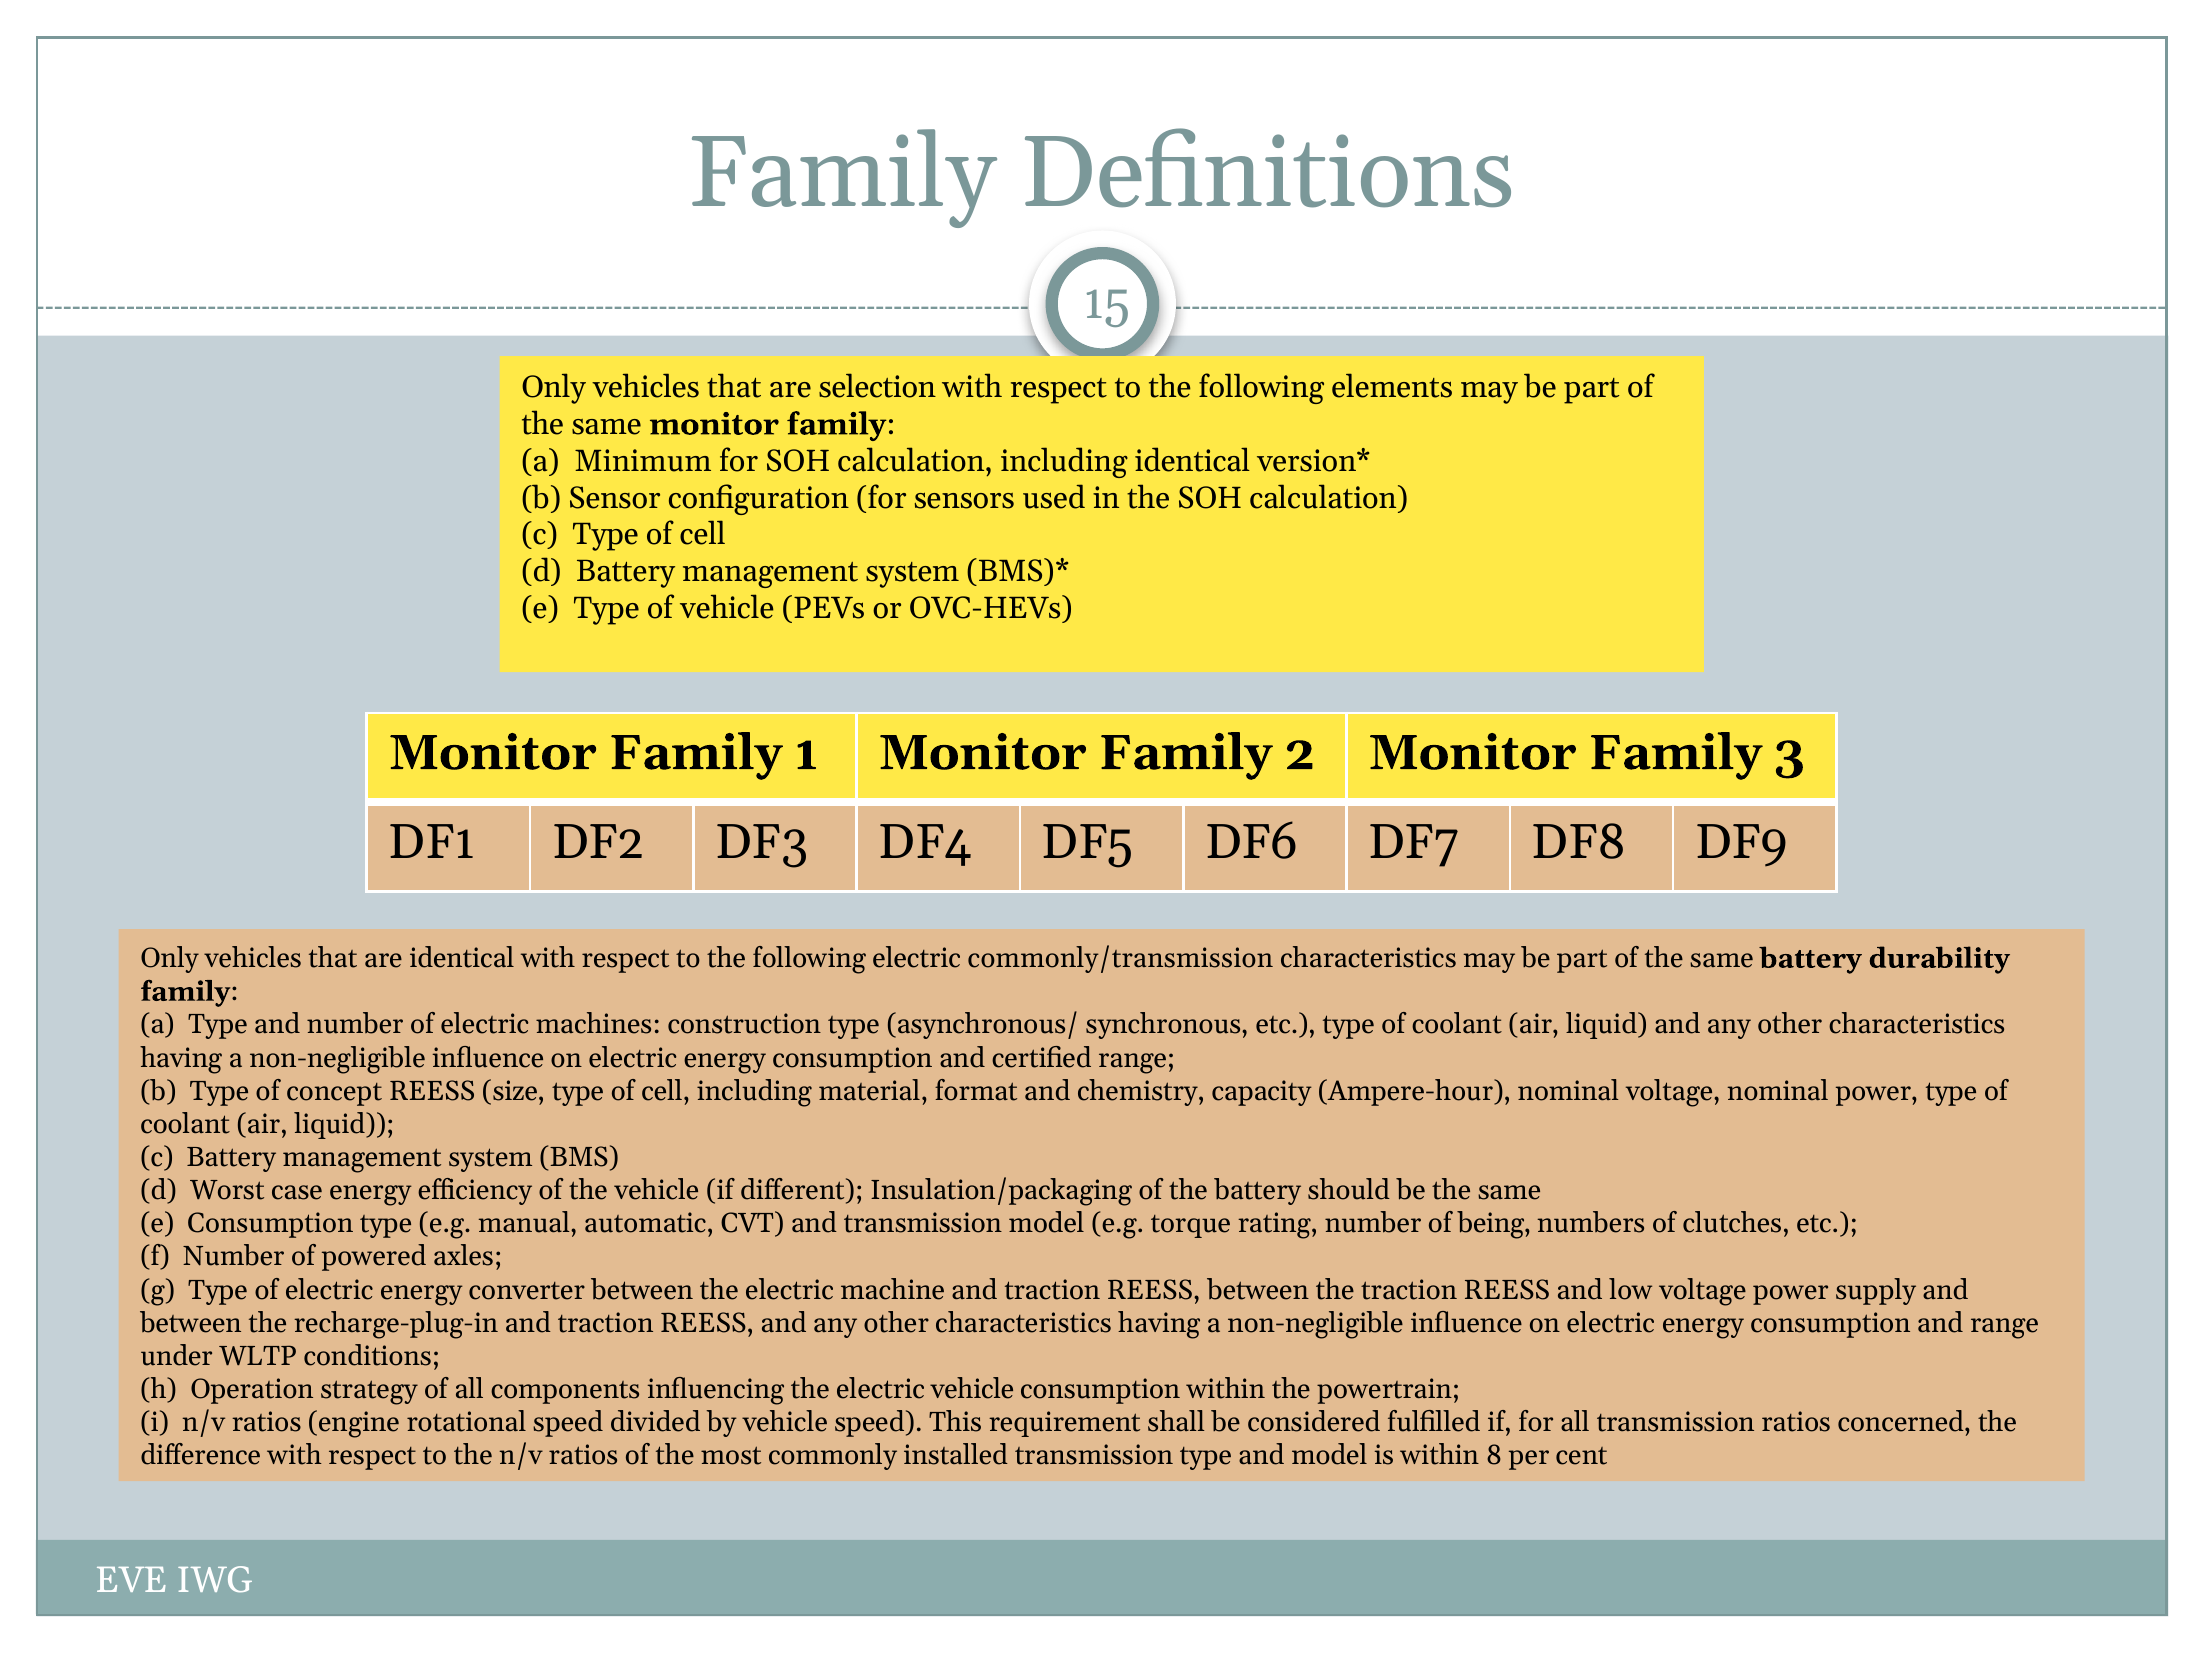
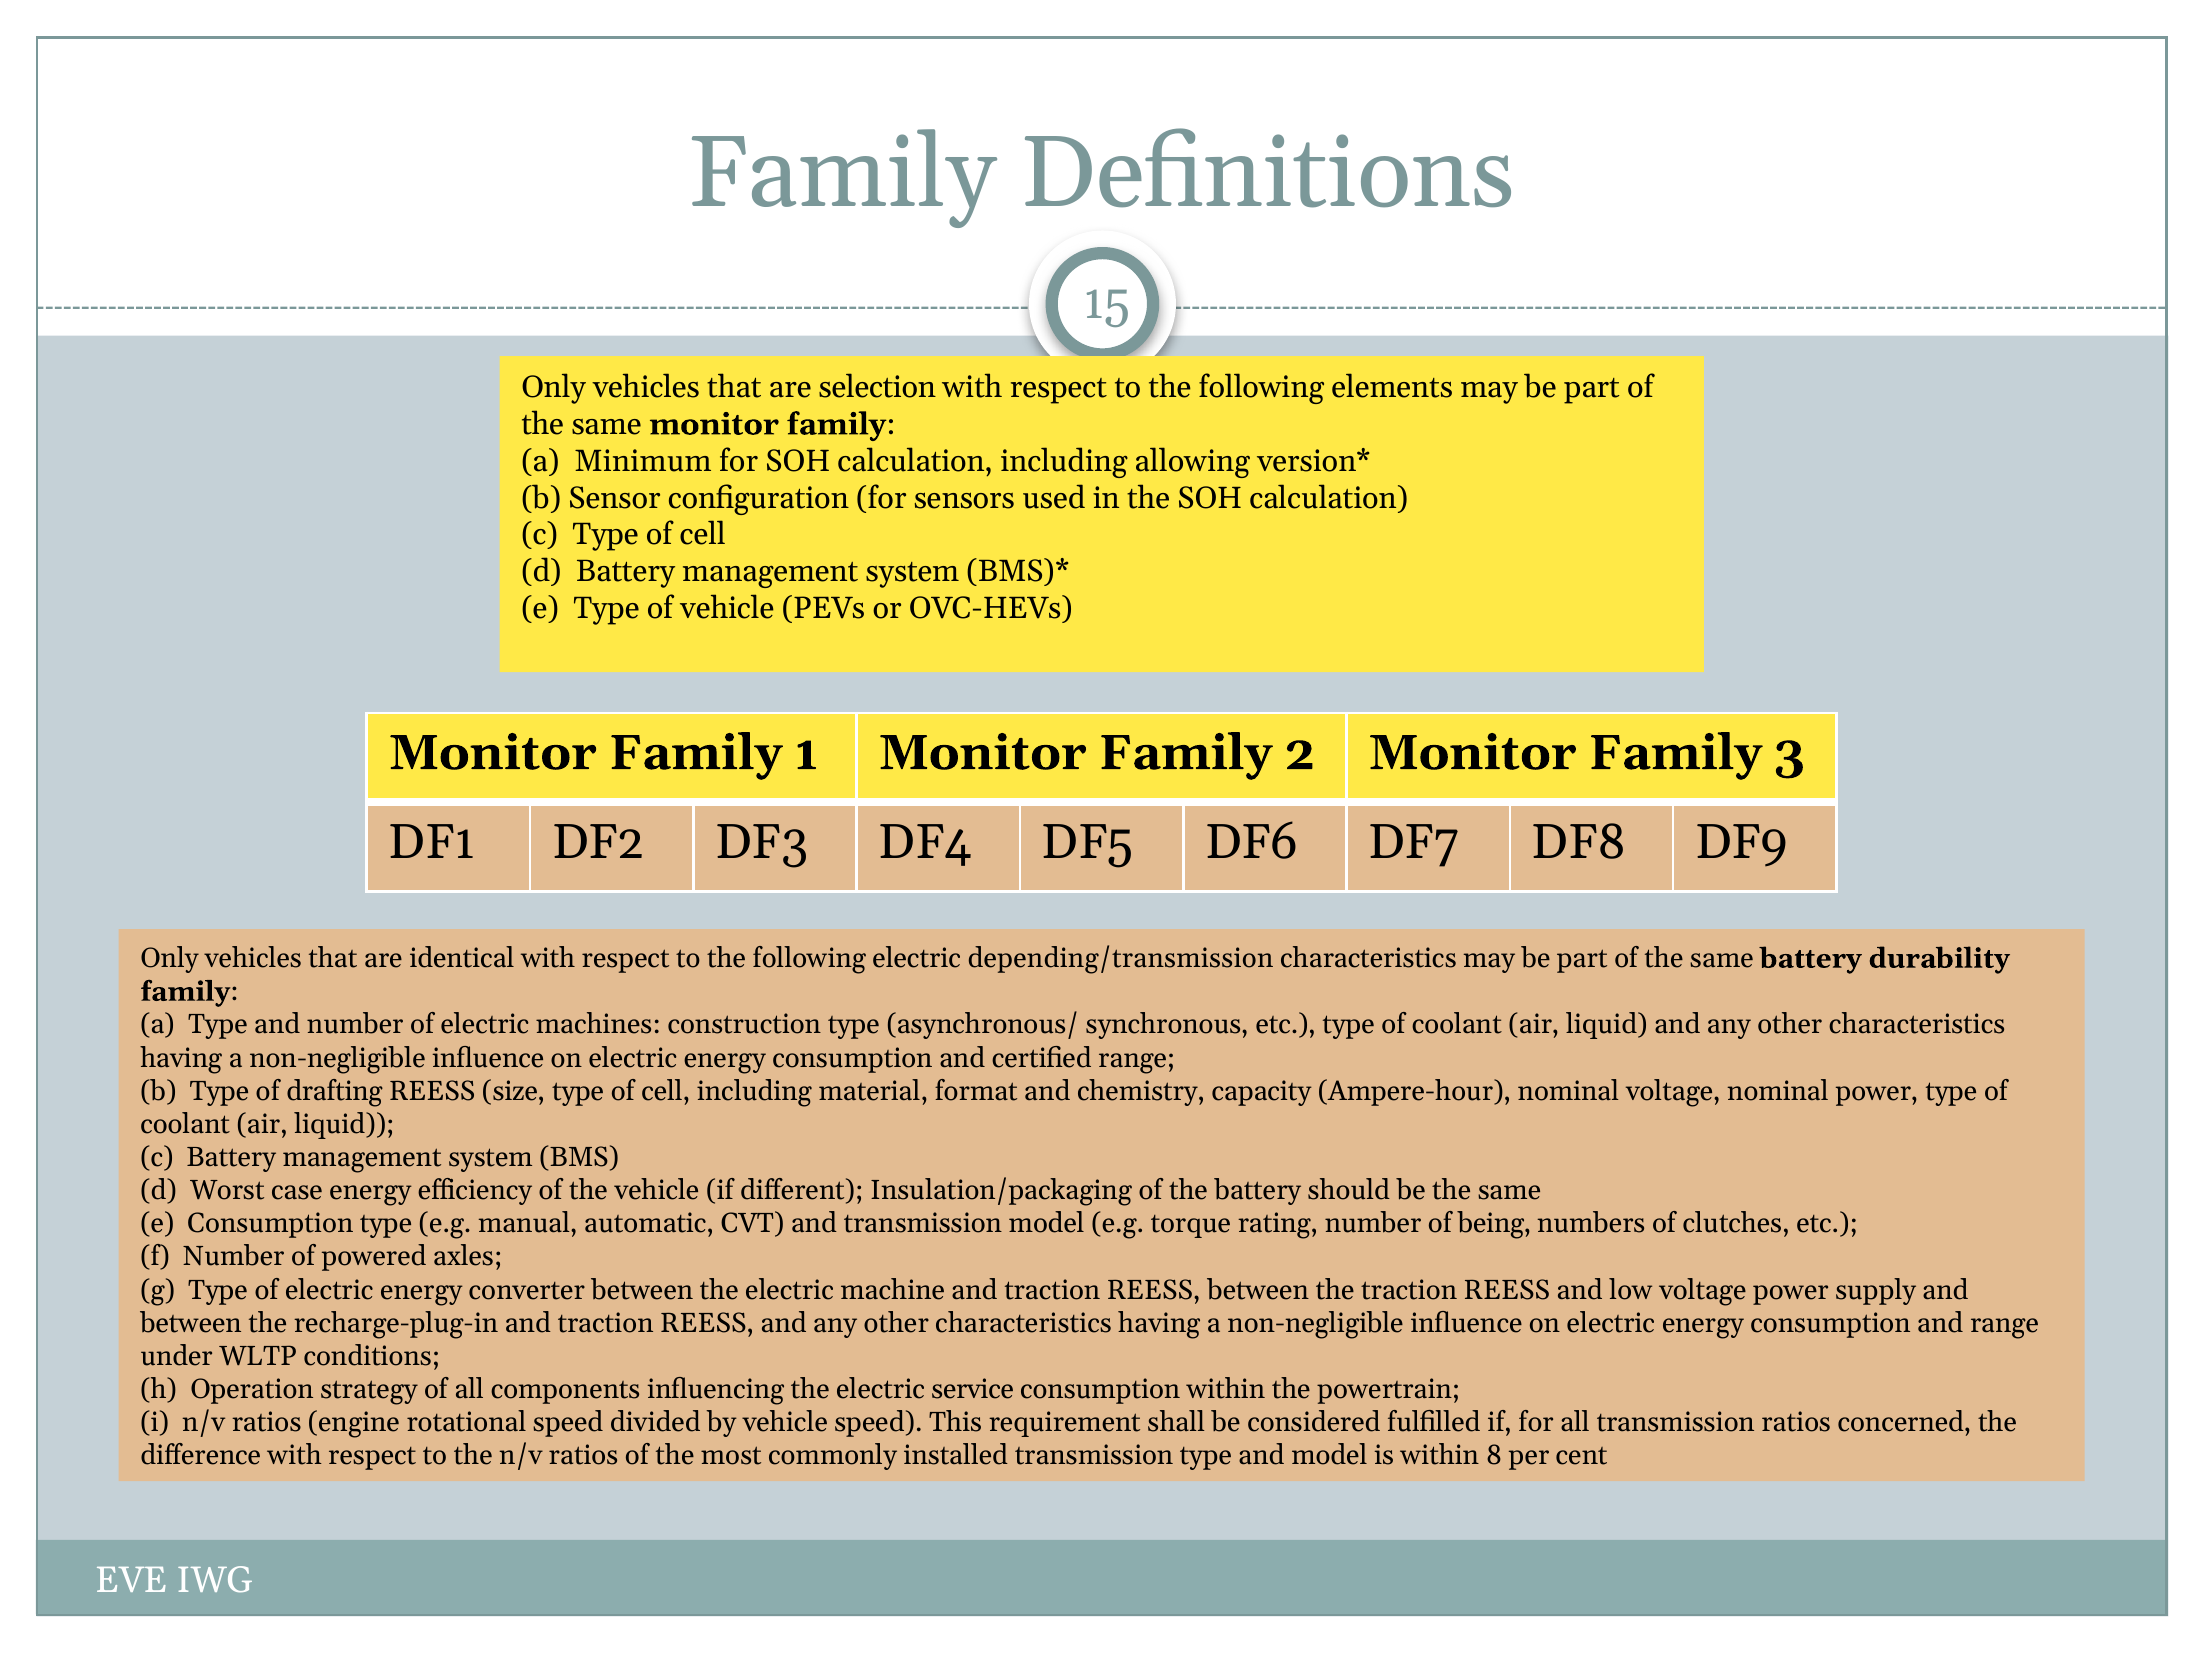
including identical: identical -> allowing (1192, 461)
commonly/transmission: commonly/transmission -> depending/transmission (1120, 959)
concept: concept -> drafting (334, 1092)
electric vehicle: vehicle -> service (973, 1390)
